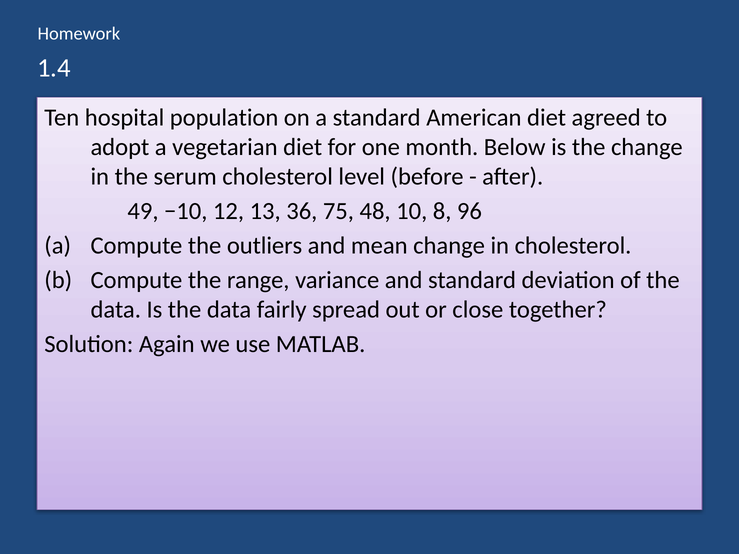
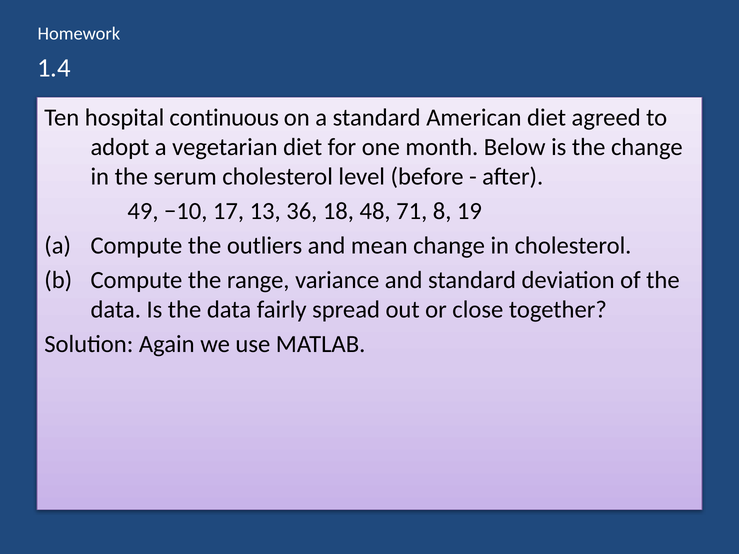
population: population -> continuous (224, 118)
12: 12 -> 17 (229, 211)
75: 75 -> 18 (338, 211)
10: 10 -> 71 (412, 211)
96: 96 -> 19 (469, 211)
